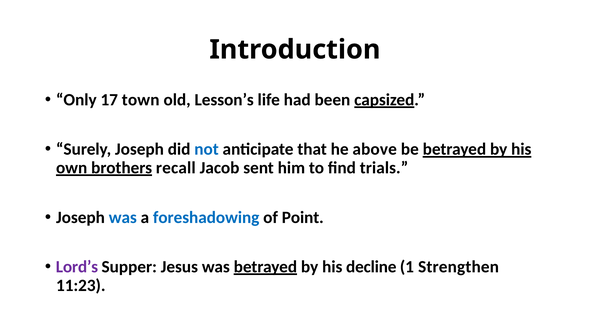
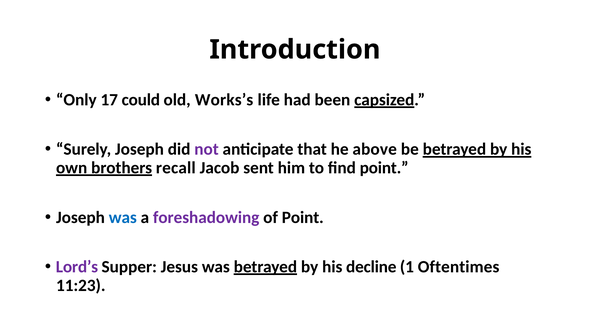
town: town -> could (141, 100)
Lesson’s: Lesson’s -> Works’s (224, 100)
not colour: blue -> purple (207, 149)
find trials: trials -> point (384, 168)
foreshadowing colour: blue -> purple (206, 217)
Strengthen: Strengthen -> Oftentimes (459, 267)
